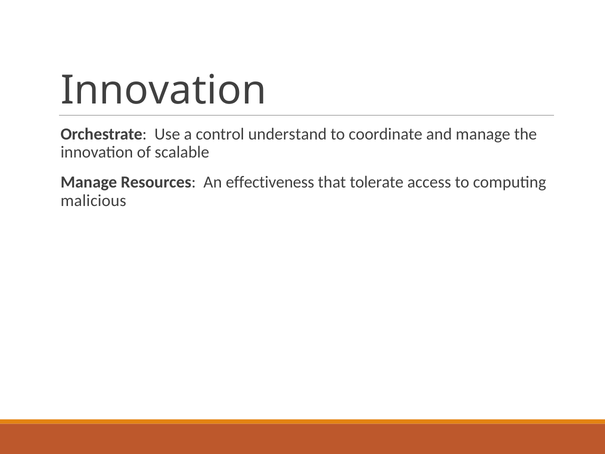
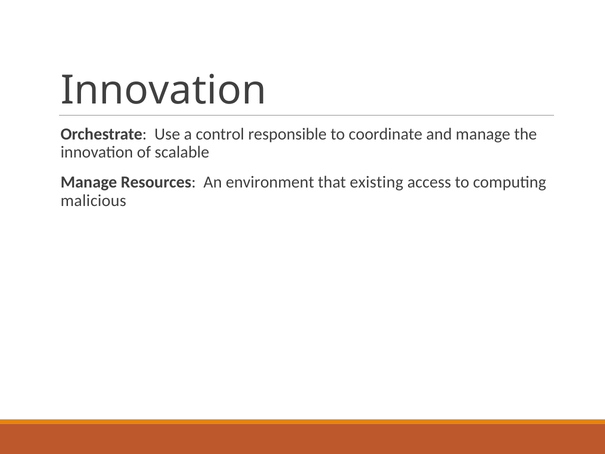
understand: understand -> responsible (287, 134)
effectiveness: effectiveness -> environment (270, 182)
tolerate: tolerate -> existing (377, 182)
